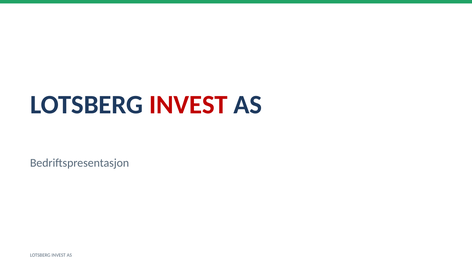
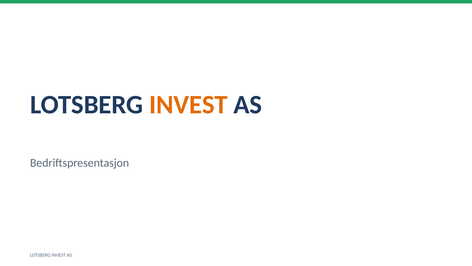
INVEST colour: red -> orange (188, 105)
